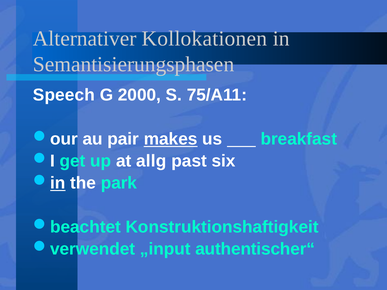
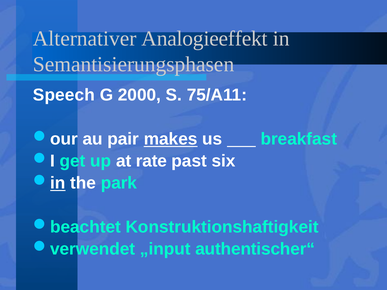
Kollokationen: Kollokationen -> Analogieeffekt (205, 39)
allg: allg -> rate (151, 161)
